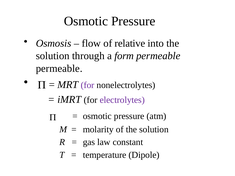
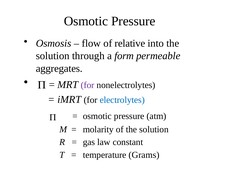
permeable: permeable -> aggregates (59, 68)
electrolytes colour: purple -> blue (122, 100)
Dipole: Dipole -> Grams (144, 155)
